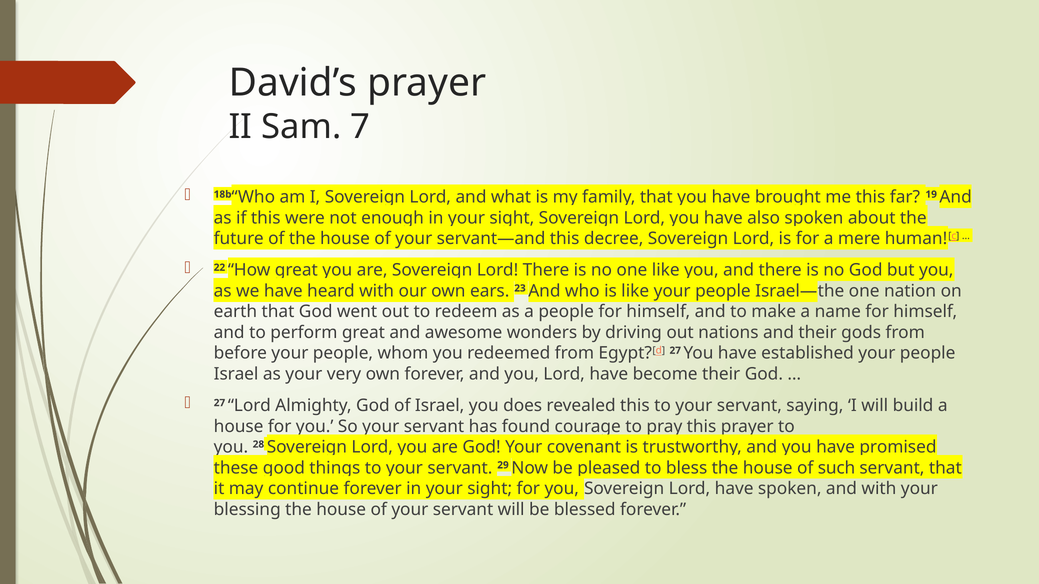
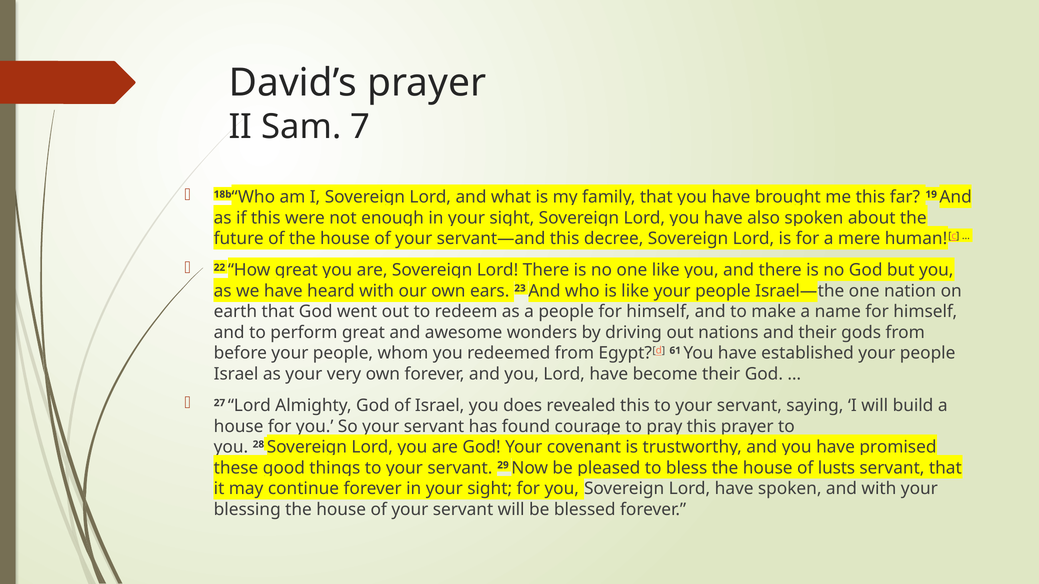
Egypt?[d 27: 27 -> 61 (675, 351)
such: such -> lusts (837, 468)
